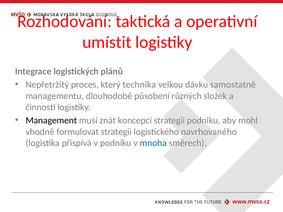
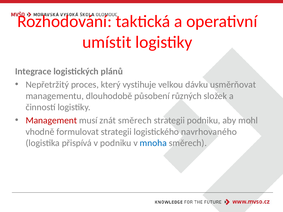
technika: technika -> vystihuje (139, 85)
samostatně: samostatně -> usměrňovat (233, 85)
Management colour: black -> red (51, 121)
znát koncepcí: koncepcí -> směrech (135, 121)
